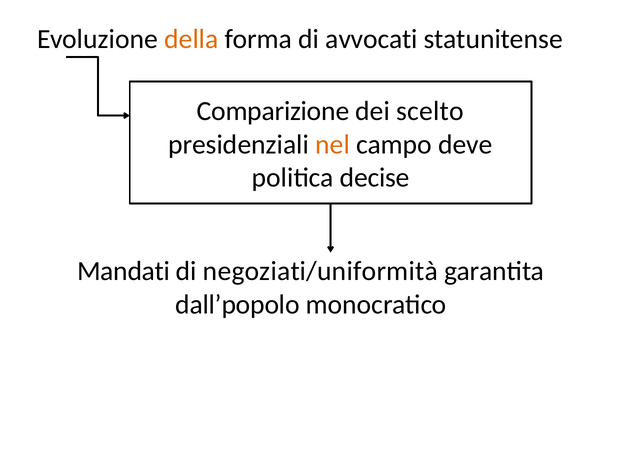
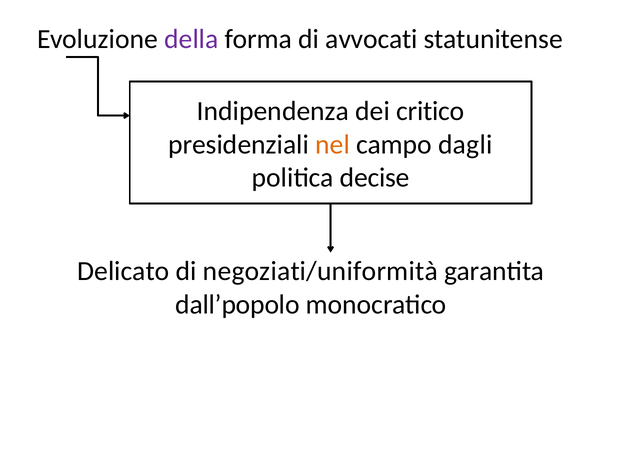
della colour: orange -> purple (191, 39)
Comparizione: Comparizione -> Indipendenza (273, 111)
scelto: scelto -> critico (430, 111)
deve: deve -> dagli (465, 145)
Mandati: Mandati -> Delicato (123, 272)
